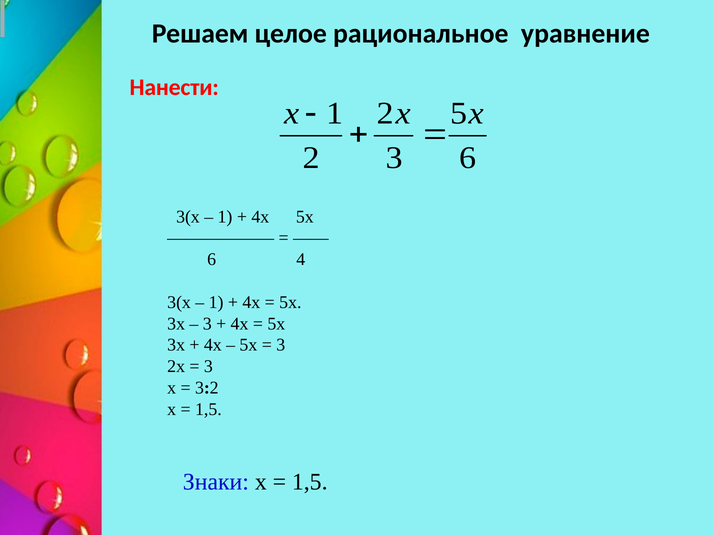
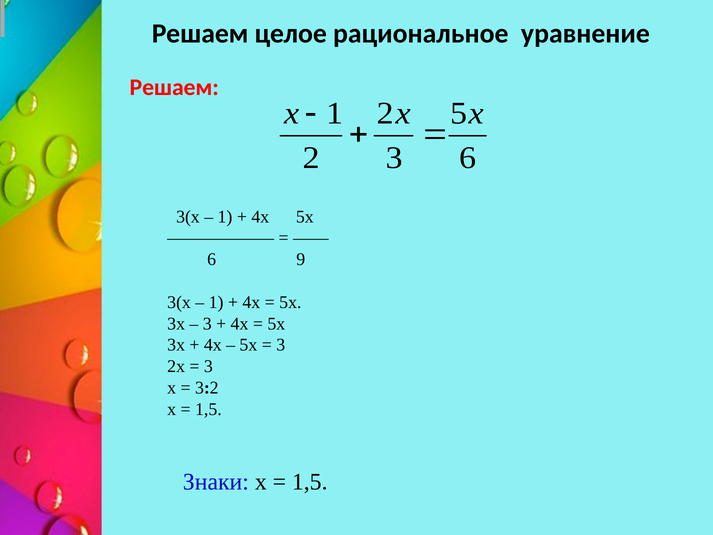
Нанести: Нанести -> Решаем (174, 87)
4: 4 -> 9 (301, 259)
